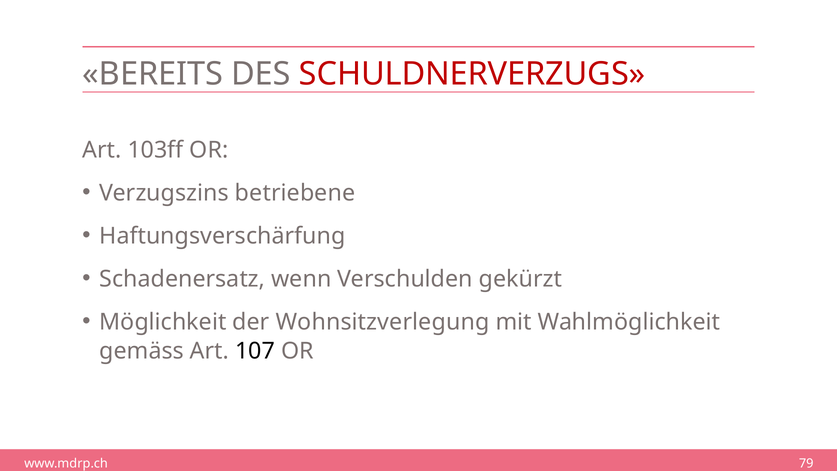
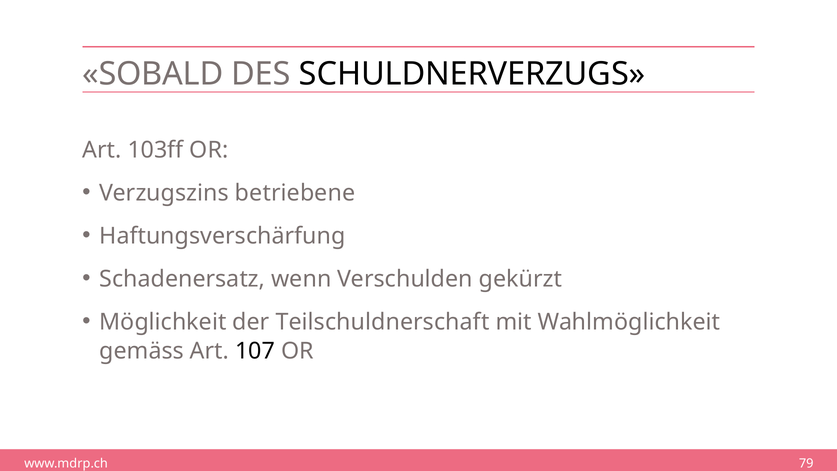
BEREITS: BEREITS -> SOBALD (153, 74)
SCHULDNERVERZUGS colour: red -> black (472, 74)
Wohnsitzverlegung: Wohnsitzverlegung -> Teilschuldnerschaft (383, 322)
